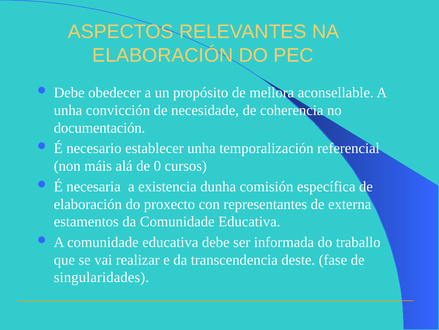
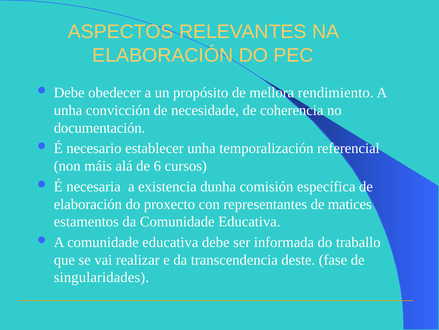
aconsellable: aconsellable -> rendimiento (336, 92)
0: 0 -> 6 (157, 166)
externa: externa -> matices (350, 204)
